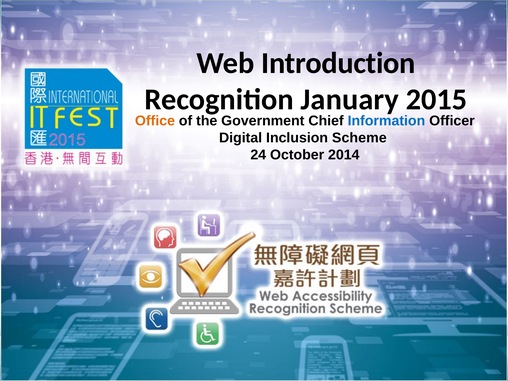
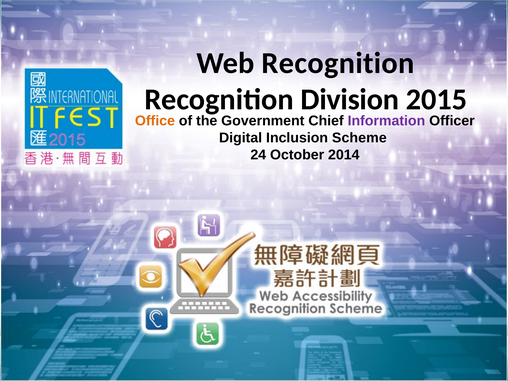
Web Introduction: Introduction -> Recognition (338, 63)
January: January -> Division (350, 100)
Information colour: blue -> purple (386, 121)
